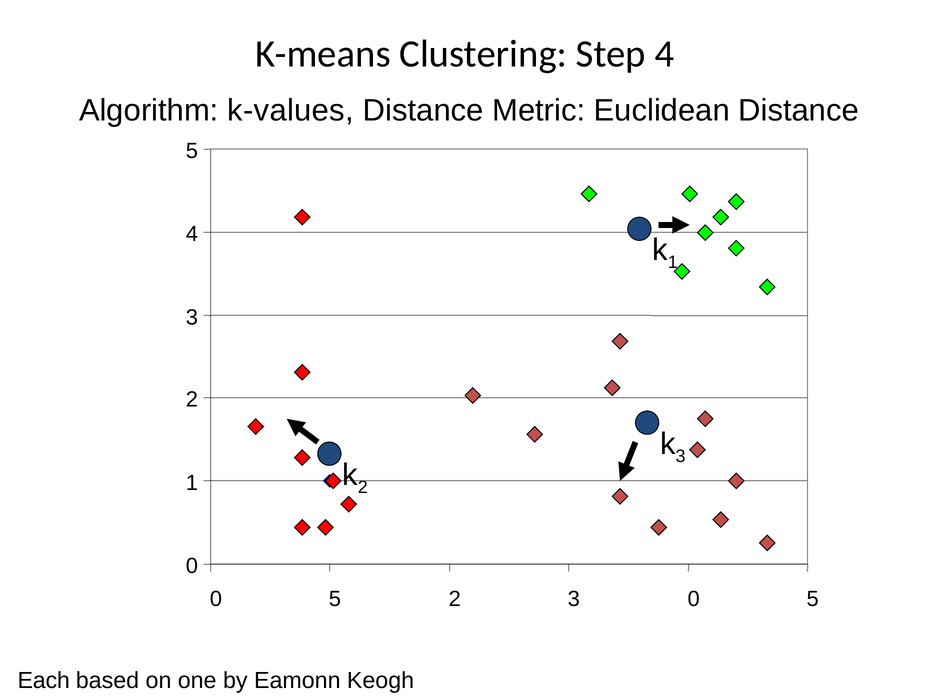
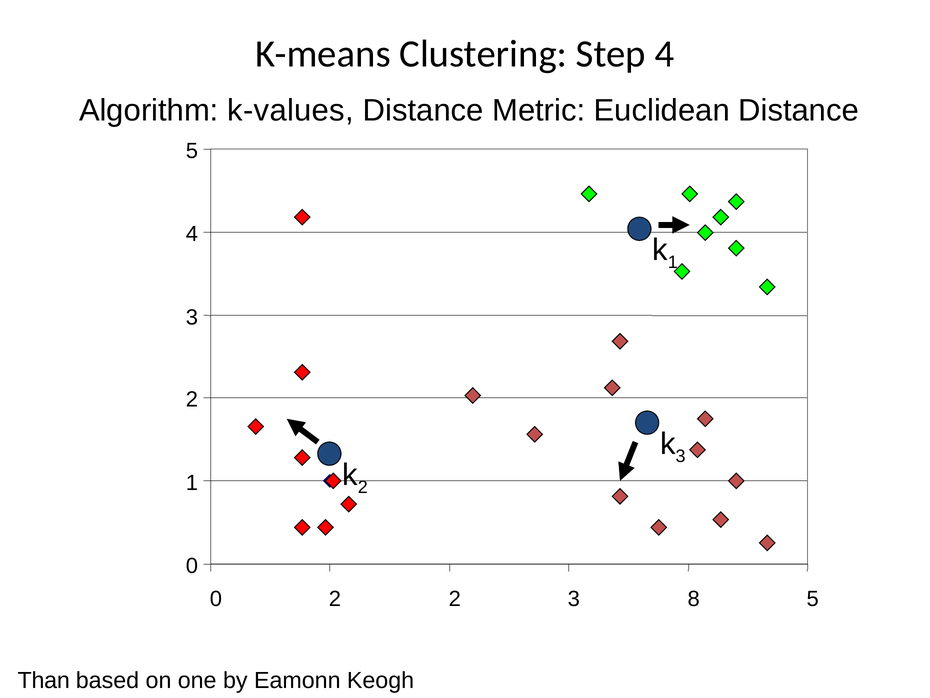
5: 5 -> 2 (335, 598)
3 0: 0 -> 8 (694, 598)
Each: Each -> Than (44, 680)
